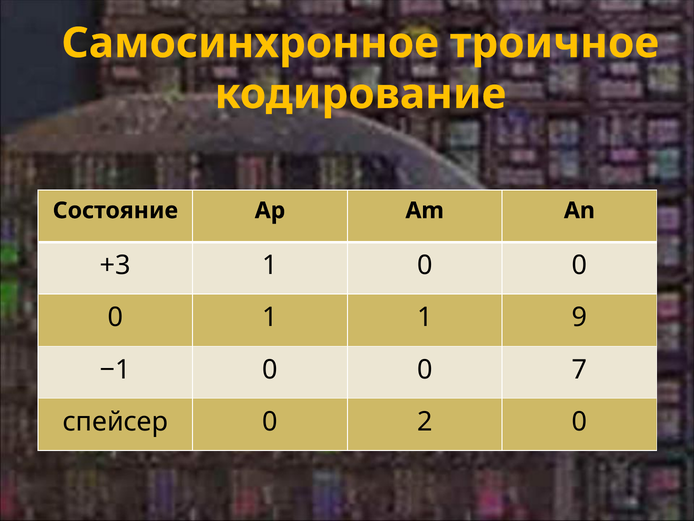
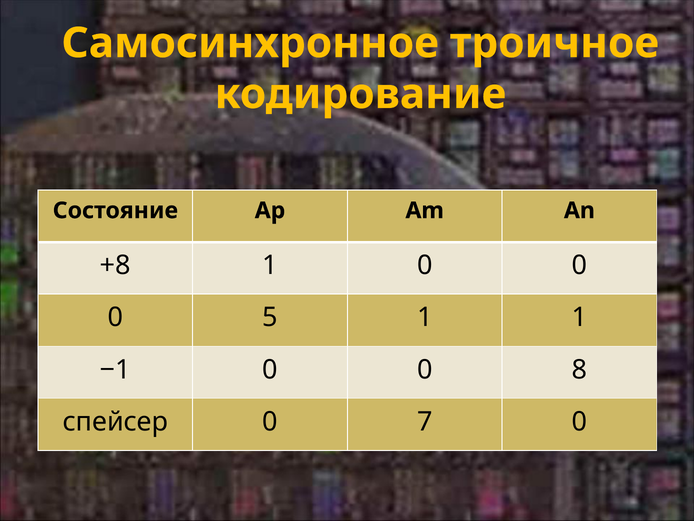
+3: +3 -> +8 (115, 265)
0 1: 1 -> 5 (270, 317)
1 9: 9 -> 1 (579, 317)
7: 7 -> 8 (579, 369)
2: 2 -> 7 (425, 421)
